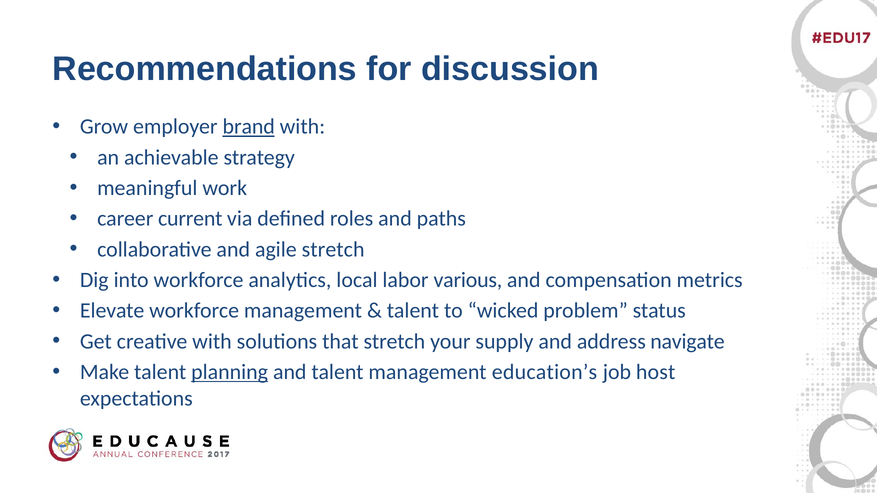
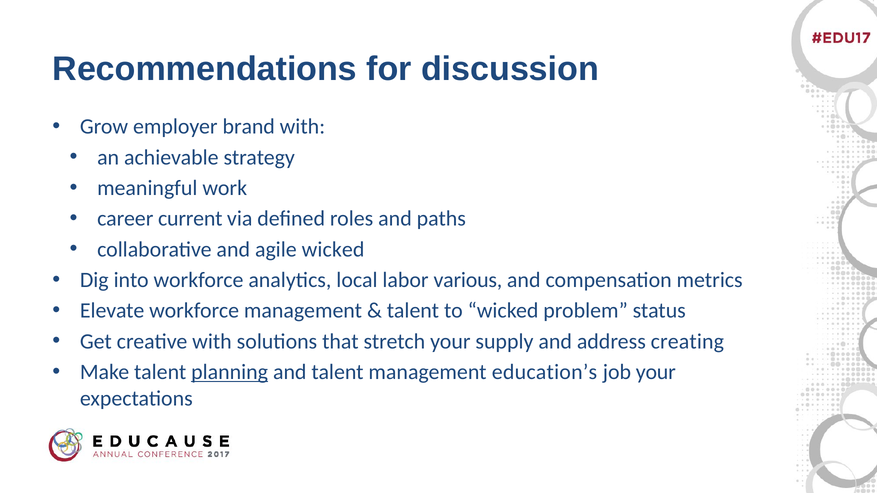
brand underline: present -> none (249, 127)
agile stretch: stretch -> wicked (333, 250)
navigate: navigate -> creating (687, 342)
job host: host -> your (656, 372)
